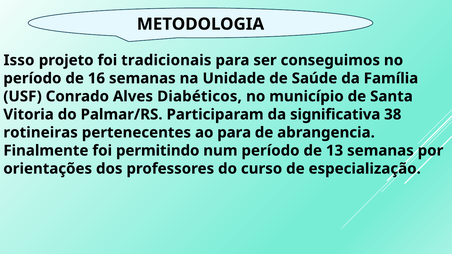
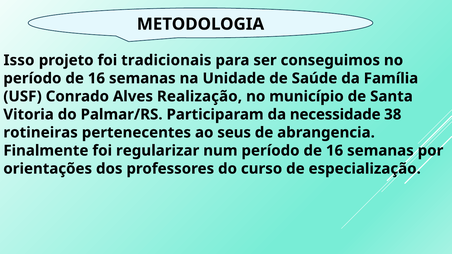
Diabéticos: Diabéticos -> Realização (199, 96)
significativa: significativa -> necessidade (335, 115)
ao para: para -> seus (234, 133)
permitindo: permitindo -> regularizar (158, 151)
num período de 13: 13 -> 16 (335, 151)
